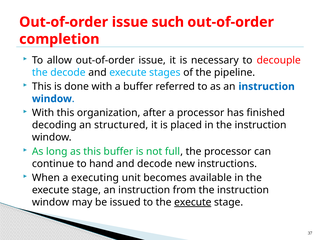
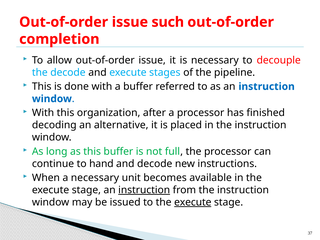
structured: structured -> alternative (121, 125)
a executing: executing -> necessary (95, 178)
instruction underline: none -> present (144, 190)
